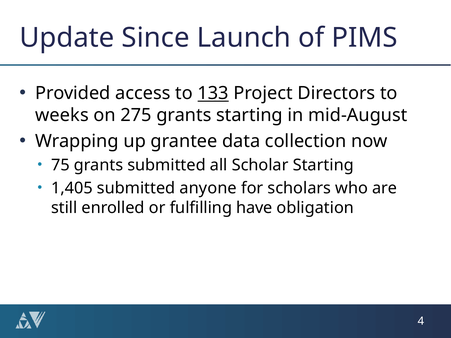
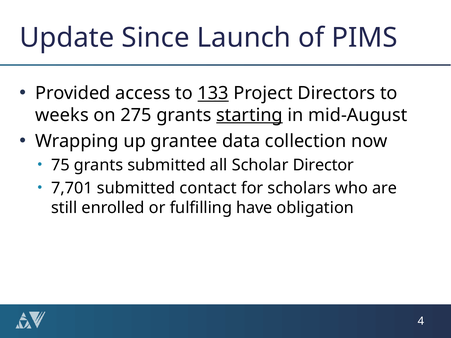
starting underline: none -> present (249, 115)
Scholar Starting: Starting -> Director (323, 165)
1,405: 1,405 -> 7,701 (72, 188)
anyone: anyone -> contact (208, 188)
